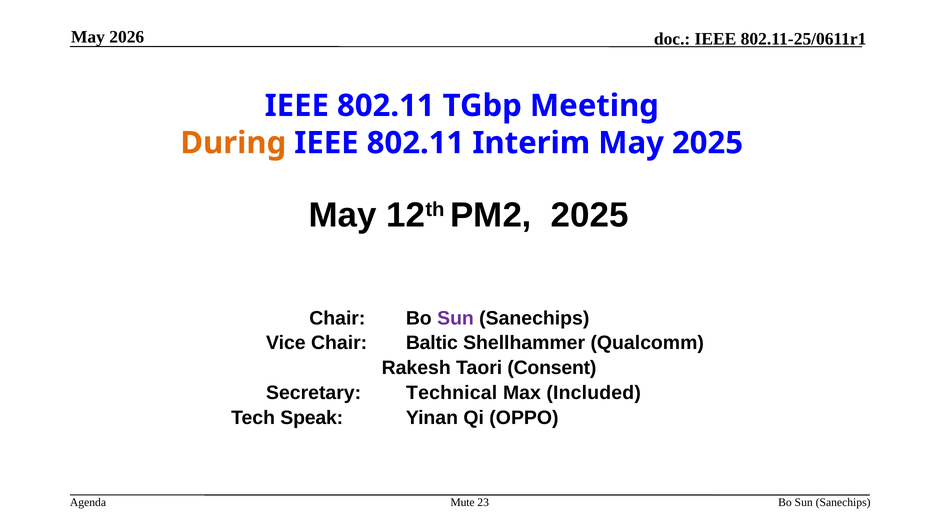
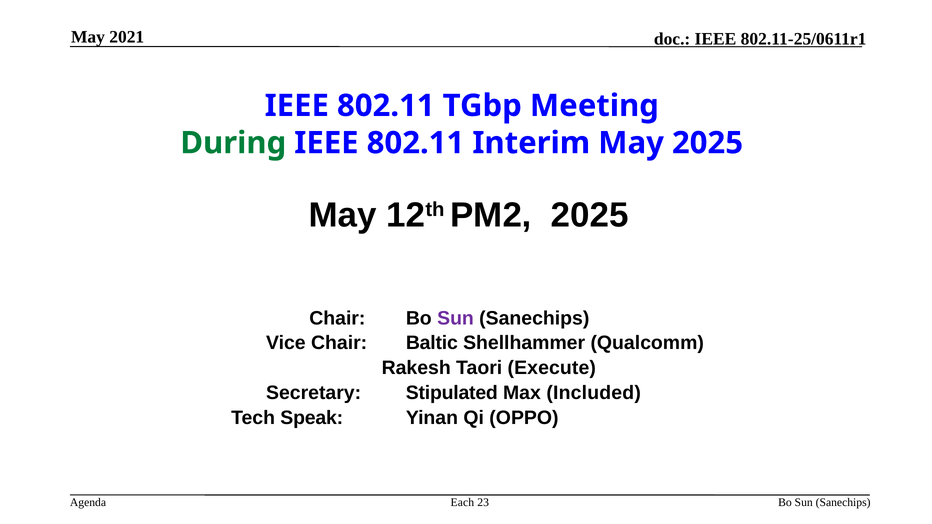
2026: 2026 -> 2021 (127, 37)
During colour: orange -> green (233, 143)
Consent: Consent -> Execute (552, 368)
Technical: Technical -> Stipulated (452, 393)
Mute: Mute -> Each (462, 503)
